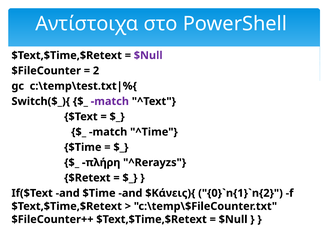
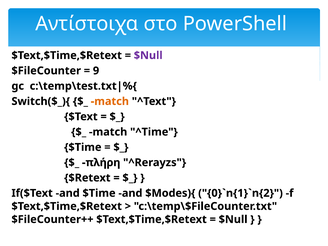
2: 2 -> 9 (96, 71)
match colour: purple -> orange (110, 101)
$Κάνεις){: $Κάνεις){ -> $Modes){ (170, 193)
